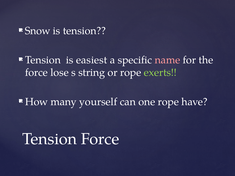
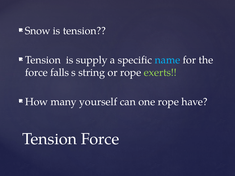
easiest: easiest -> supply (92, 60)
name colour: pink -> light blue (167, 60)
lose: lose -> falls (60, 73)
